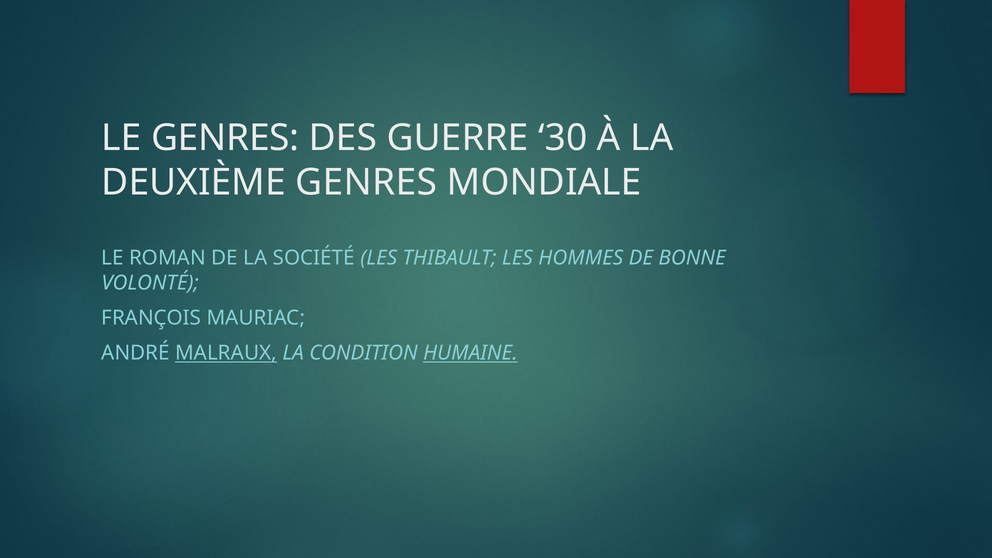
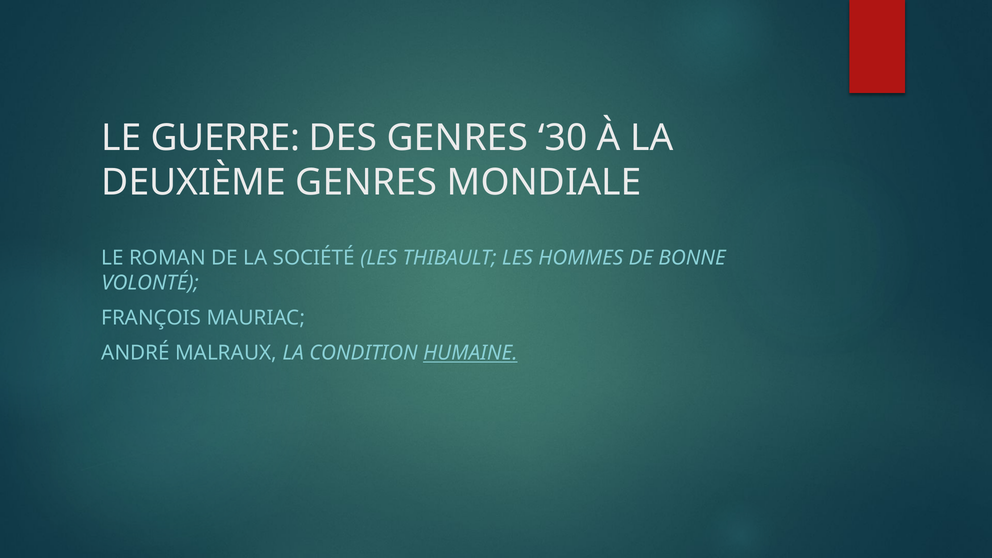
LE GENRES: GENRES -> GUERRE (225, 138)
DES GUERRE: GUERRE -> GENRES (457, 138)
MALRAUX underline: present -> none (226, 353)
